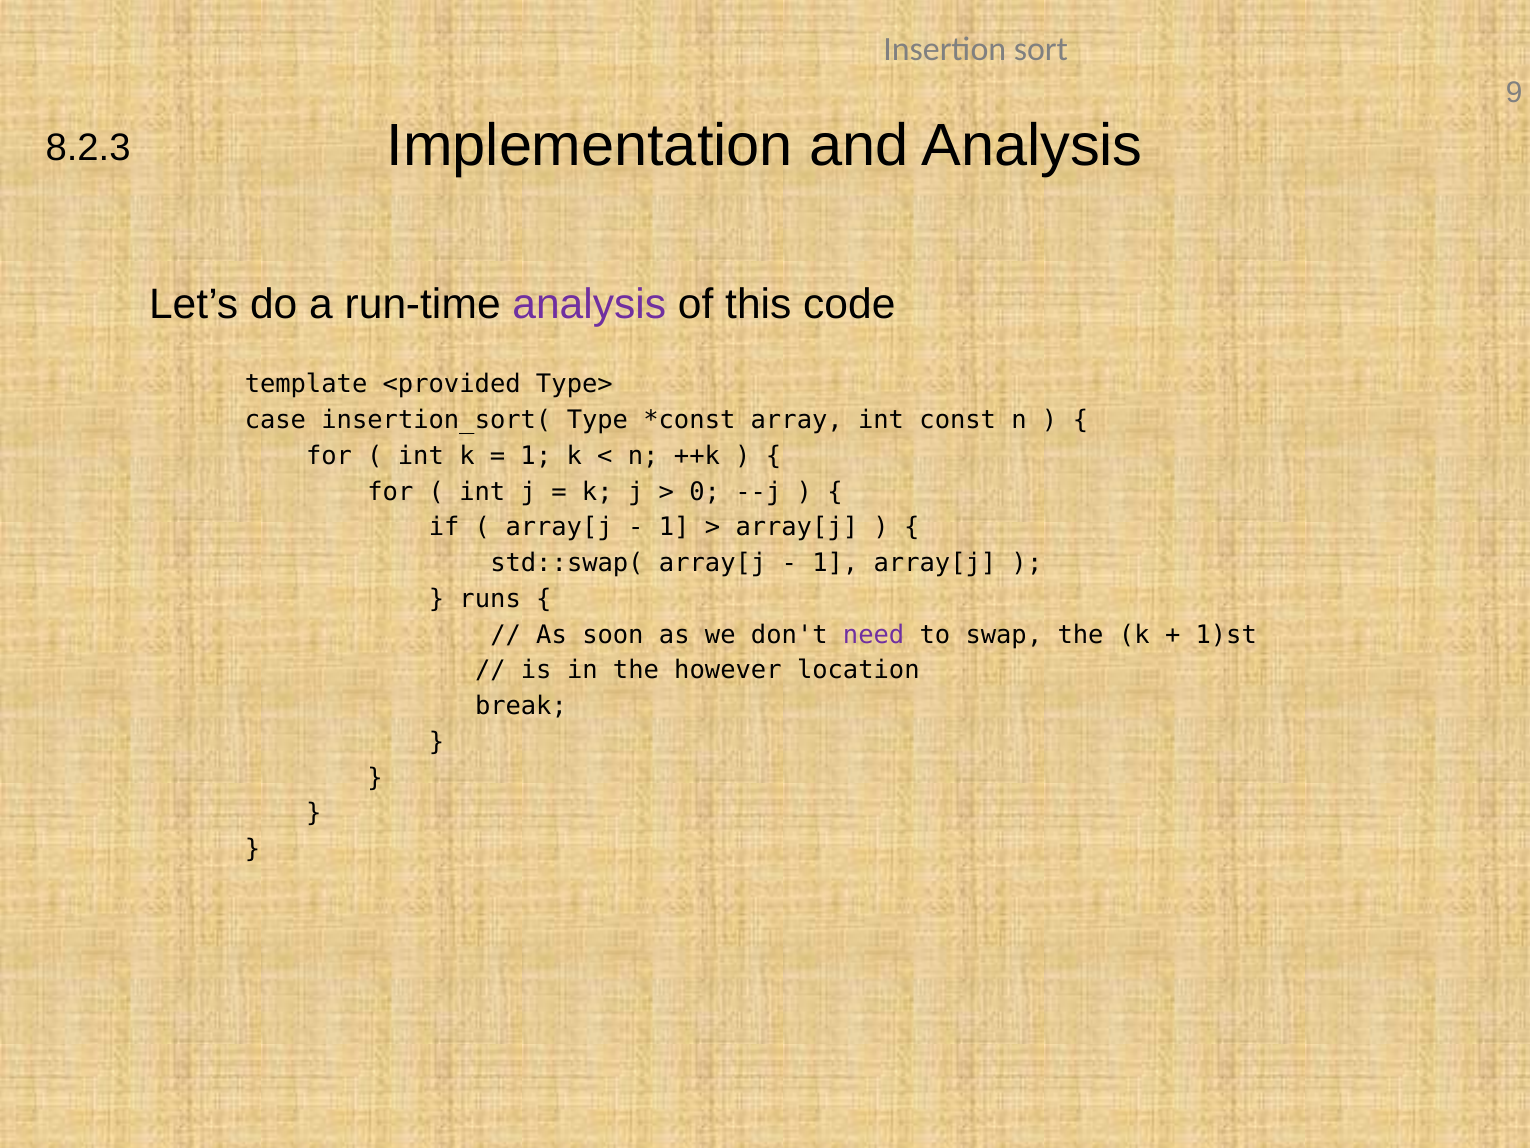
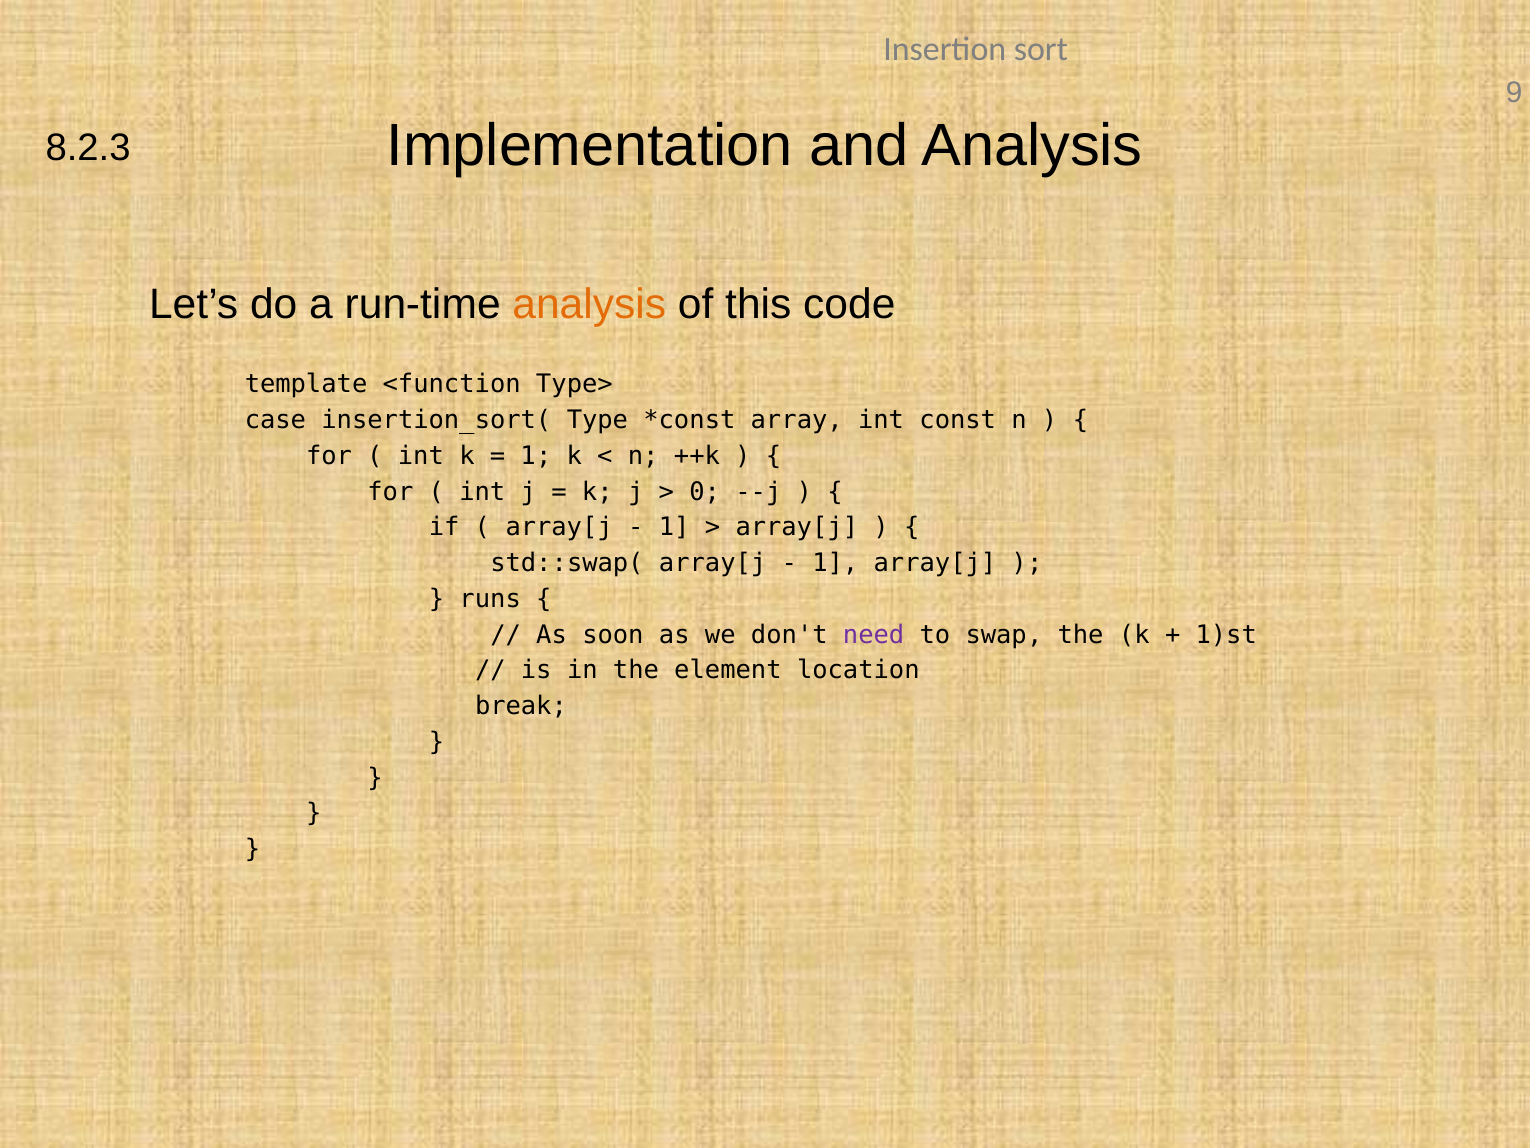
analysis colour: purple -> orange (589, 304)
<provided: <provided -> <function (452, 384)
however: however -> element (728, 670)
